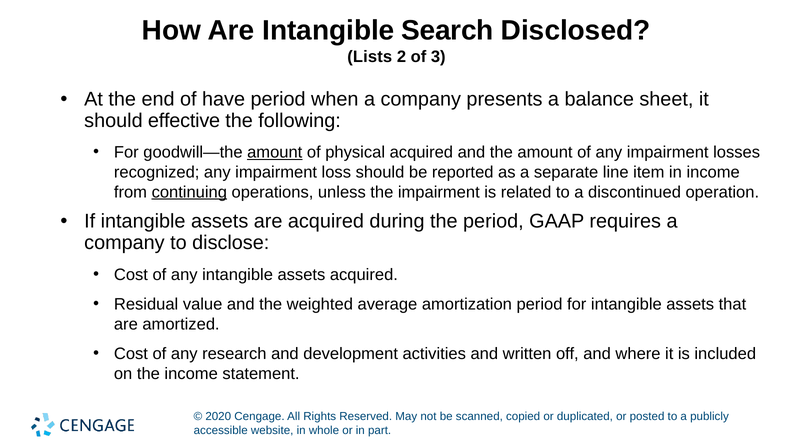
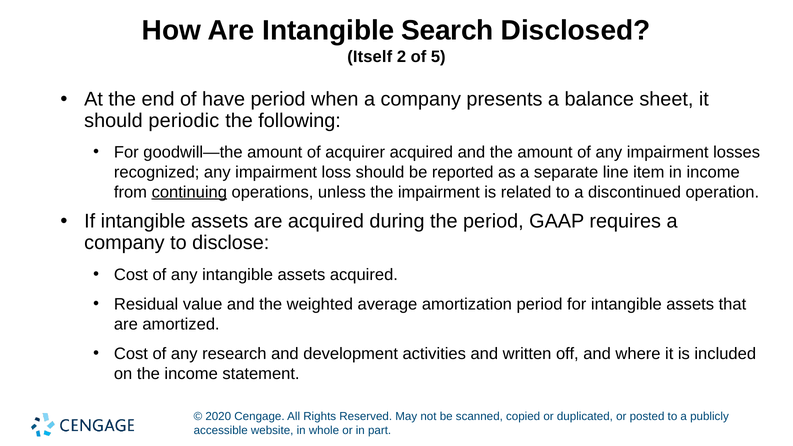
Lists: Lists -> Itself (370, 57)
3: 3 -> 5 (438, 57)
effective: effective -> periodic (184, 121)
amount underline: present -> none (275, 152)
physical: physical -> acquirer (355, 152)
